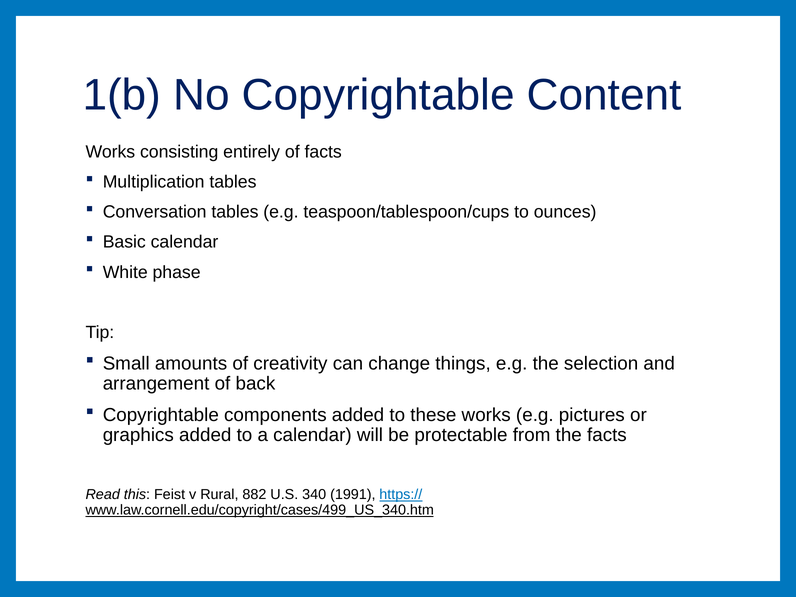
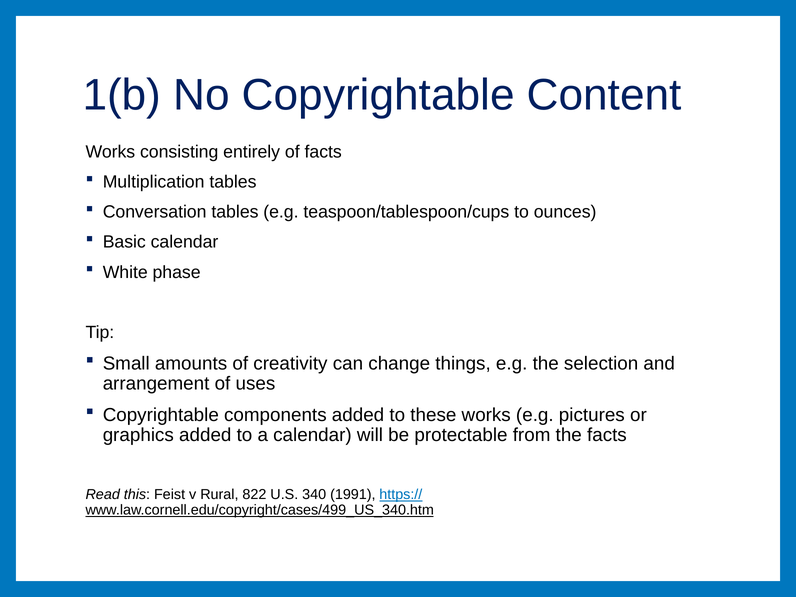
back: back -> uses (255, 384)
882: 882 -> 822 (254, 494)
